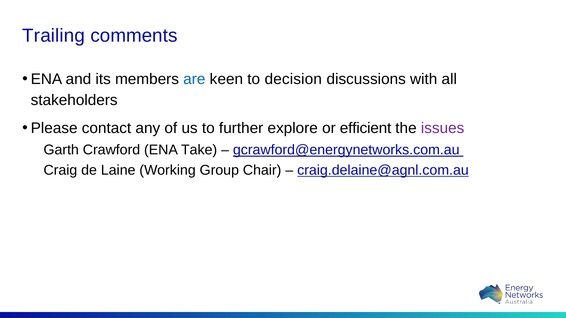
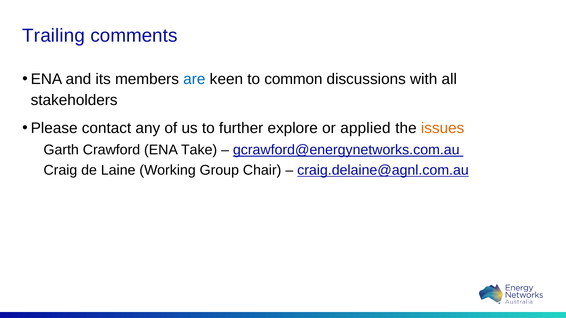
decision: decision -> common (293, 79)
efficient: efficient -> applied (365, 128)
issues colour: purple -> orange (443, 128)
